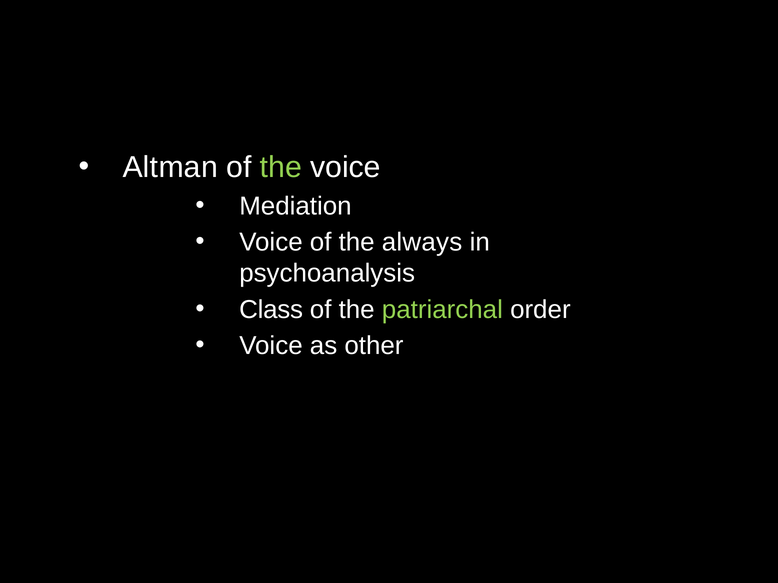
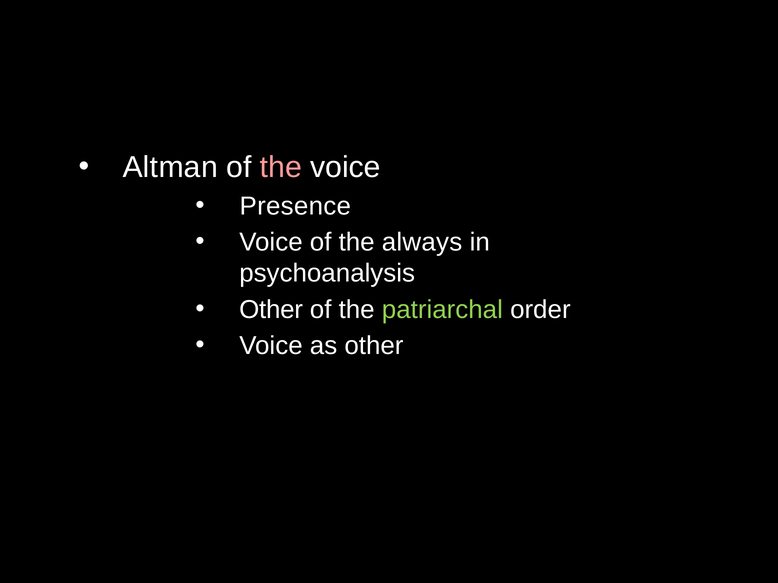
the colour: light green -> pink (281, 168)
Mediation: Mediation -> Presence (295, 206)
Class: Class -> Other (271, 310)
